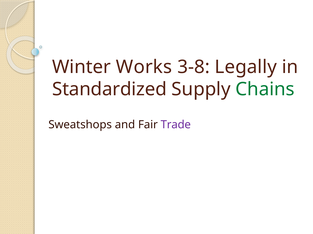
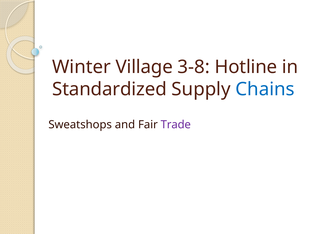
Works: Works -> Village (144, 67)
Legally: Legally -> Hotline (246, 67)
Chains colour: green -> blue (265, 90)
